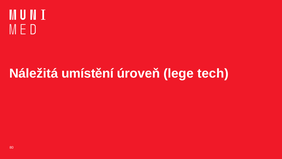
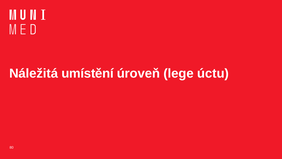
tech: tech -> úctu (213, 73)
